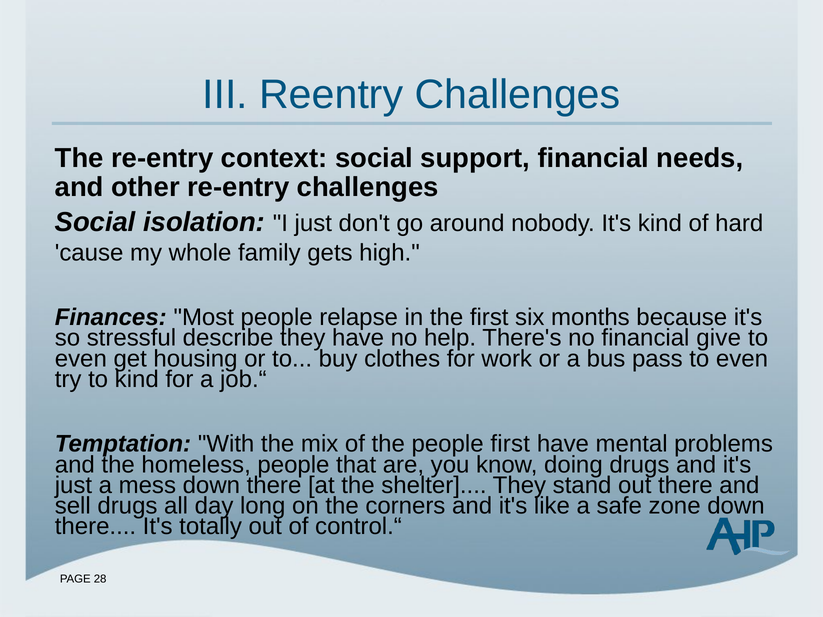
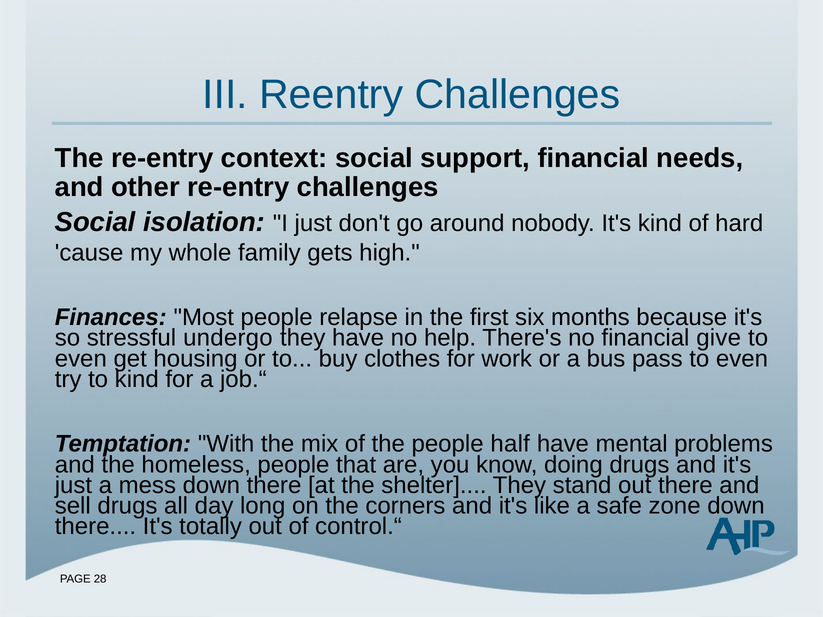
describe: describe -> undergo (228, 338)
people first: first -> half (510, 444)
